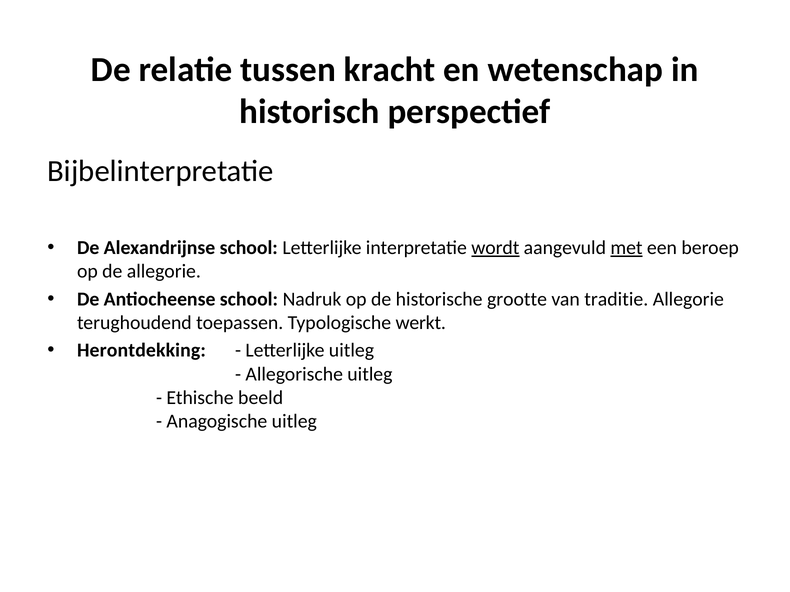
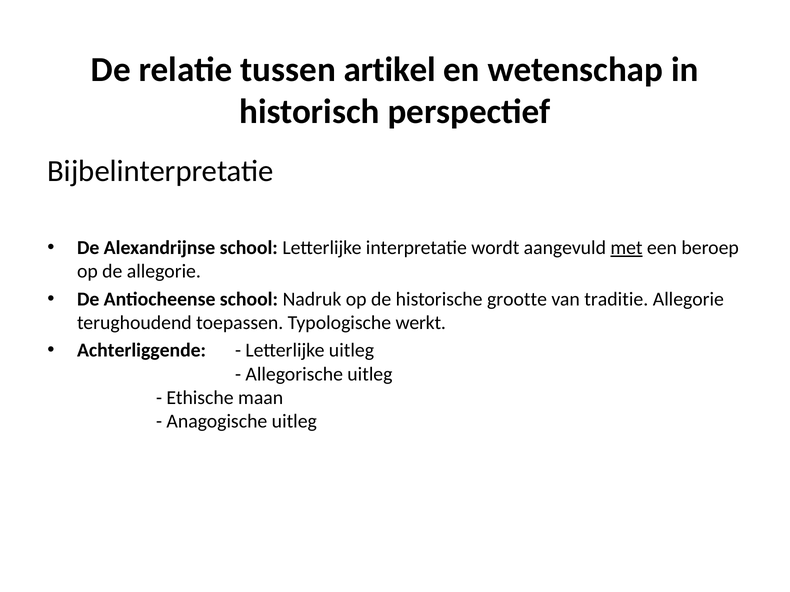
kracht: kracht -> artikel (390, 70)
wordt underline: present -> none (495, 248)
Herontdekking: Herontdekking -> Achterliggende (142, 351)
beeld: beeld -> maan (261, 398)
